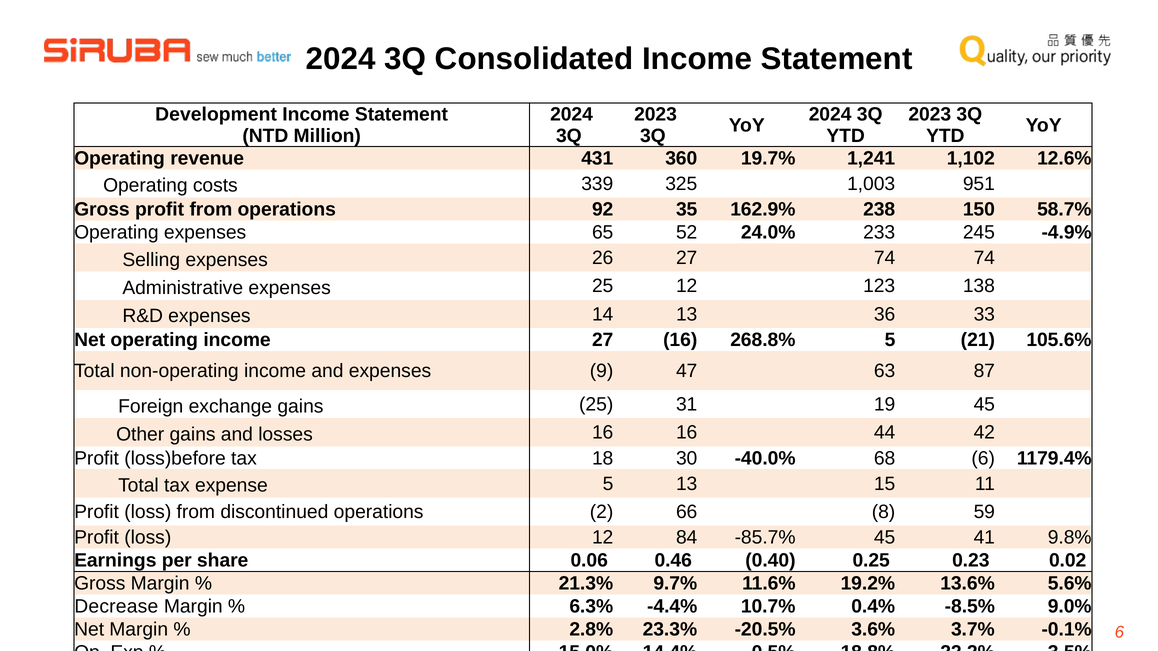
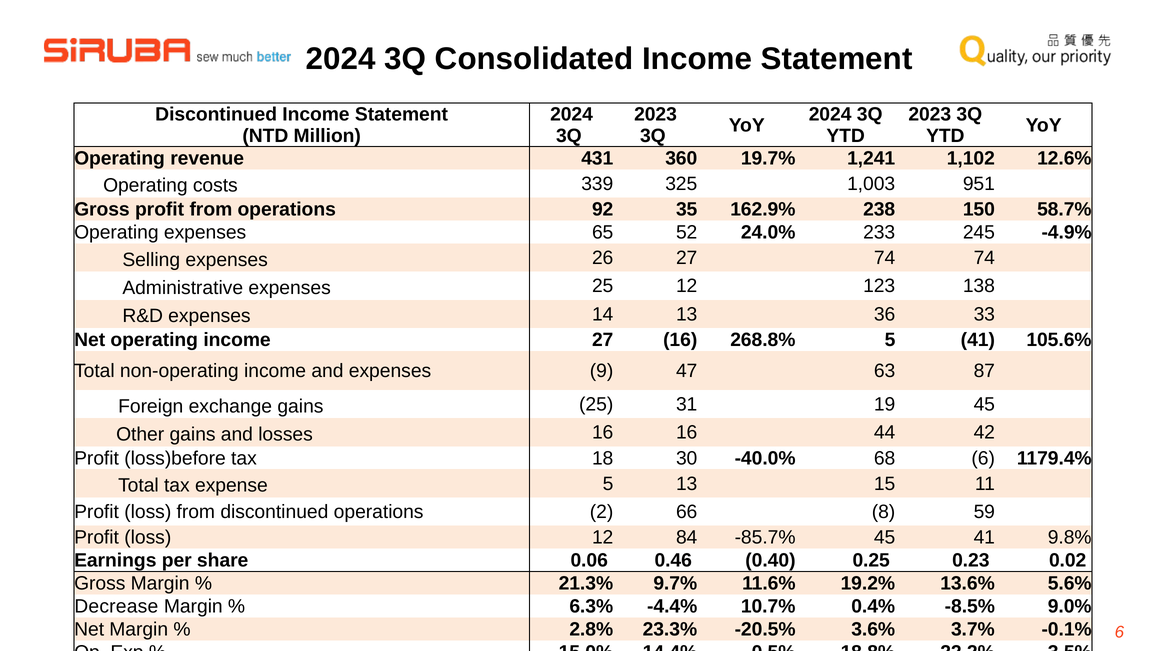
Development: Development -> Discontinued (216, 115)
5 21: 21 -> 41 (978, 340)
